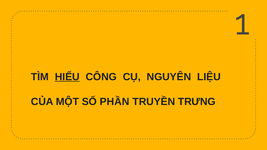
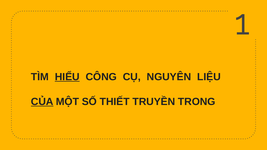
CỦA underline: none -> present (42, 102)
PHẦN: PHẦN -> THIẾT (115, 102)
TRƯNG: TRƯNG -> TRONG (197, 102)
